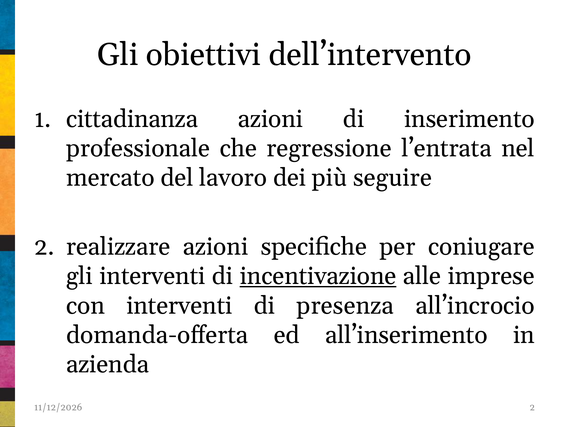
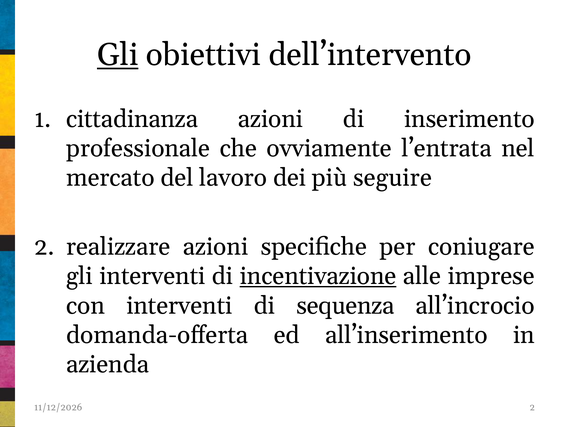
Gli underline: none -> present (118, 55)
regressione: regressione -> ovviamente (329, 148)
presenza: presenza -> sequenza (345, 305)
